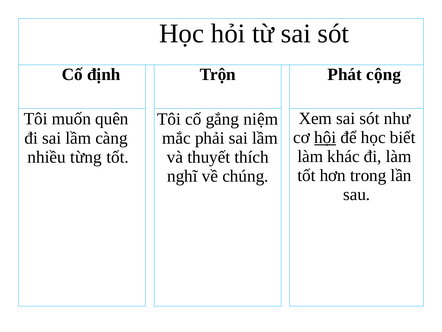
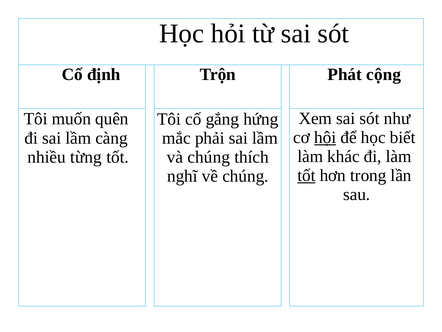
niệm: niệm -> hứng (261, 119)
và thuyết: thuyết -> chúng (209, 157)
tốt underline: none -> present (306, 175)
